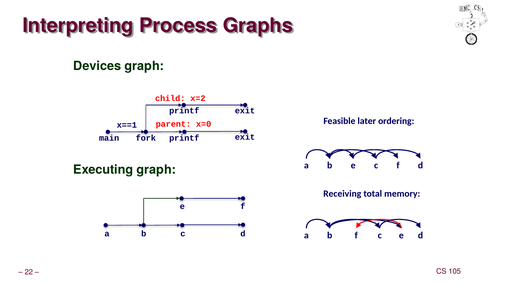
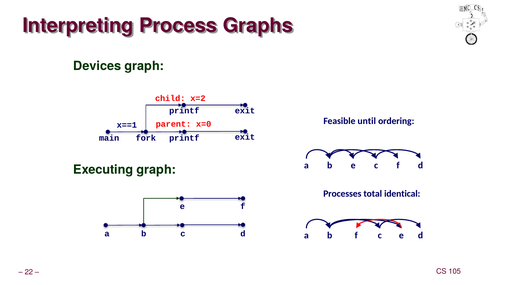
later: later -> until (367, 121)
Receiving: Receiving -> Processes (342, 193)
memory: memory -> identical (402, 193)
